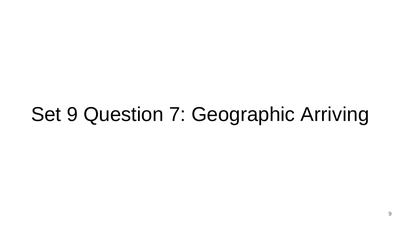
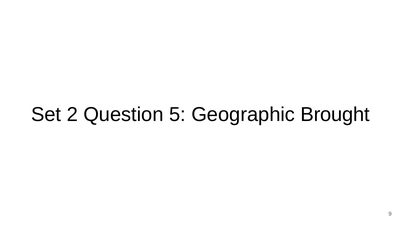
Set 9: 9 -> 2 (72, 114)
7: 7 -> 5 (177, 114)
Arriving: Arriving -> Brought (335, 114)
